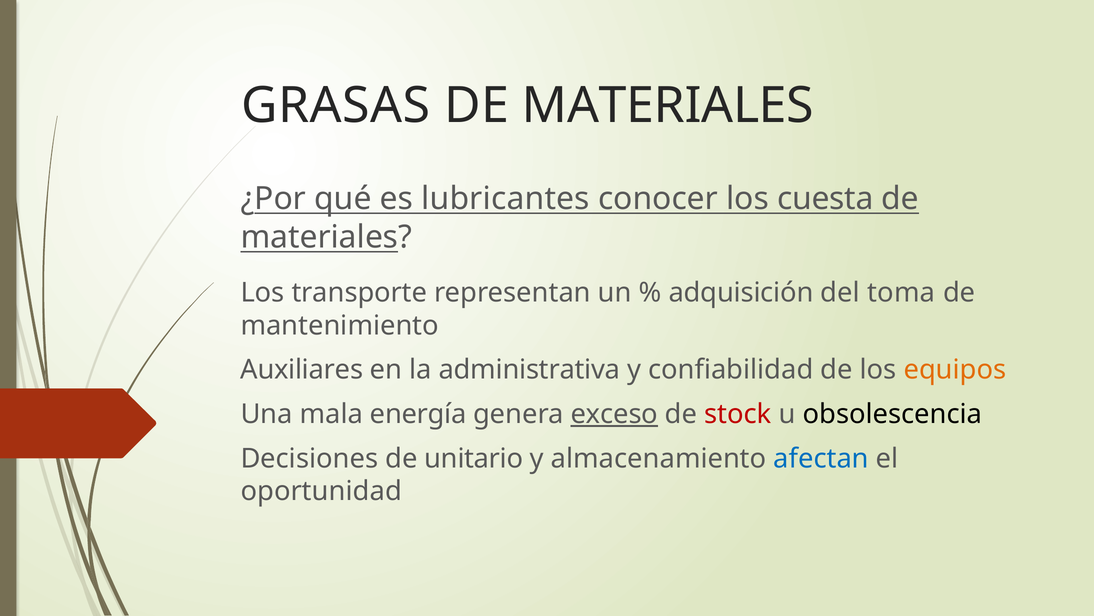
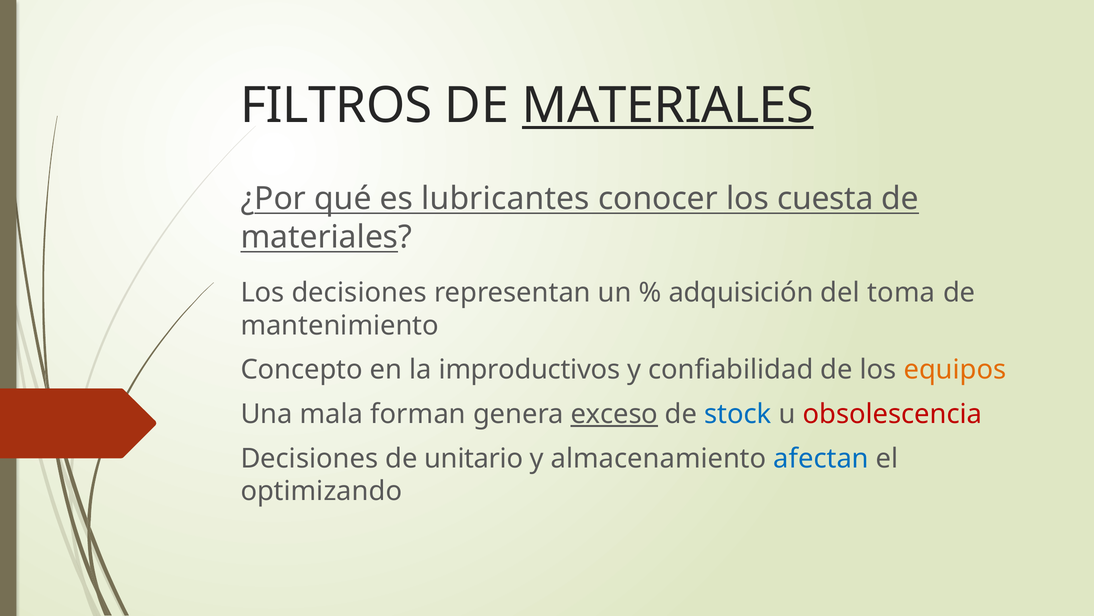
GRASAS: GRASAS -> FILTROS (336, 106)
MATERIALES underline: none -> present (668, 106)
Los transporte: transporte -> decisiones (359, 293)
Auxiliares: Auxiliares -> Concepto (302, 370)
administrativa: administrativa -> improductivos (529, 370)
energía: energía -> forman (418, 414)
stock colour: red -> blue (738, 414)
obsolescencia colour: black -> red (892, 414)
oportunidad: oportunidad -> optimizando (321, 491)
